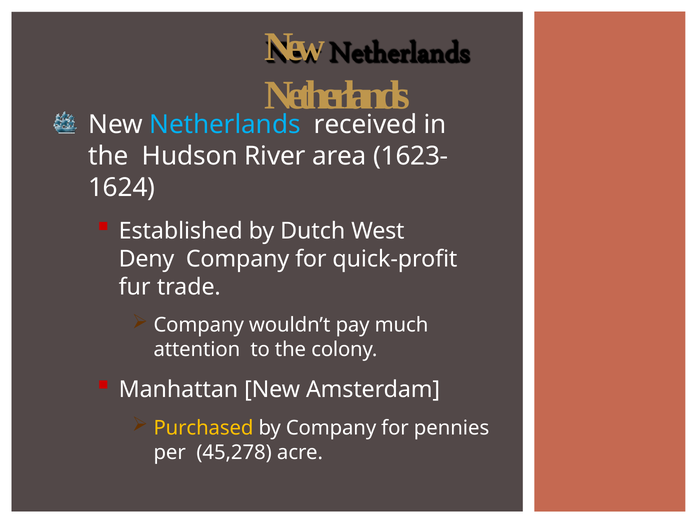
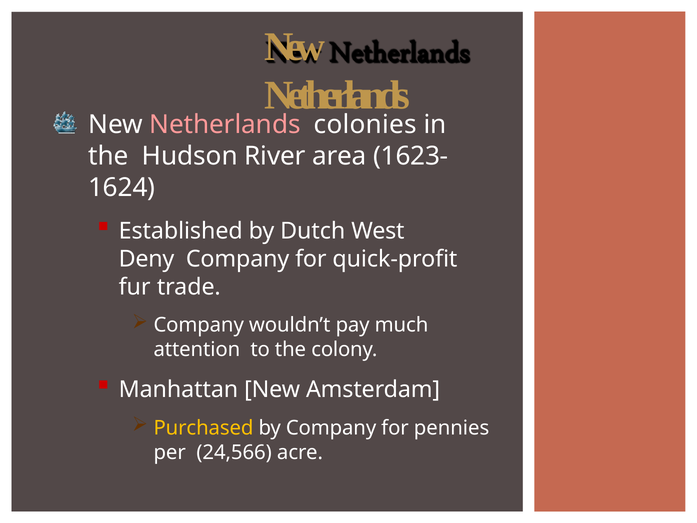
Netherlands colour: light blue -> pink (225, 125)
received: received -> colonies (365, 125)
45,278: 45,278 -> 24,566 (234, 452)
